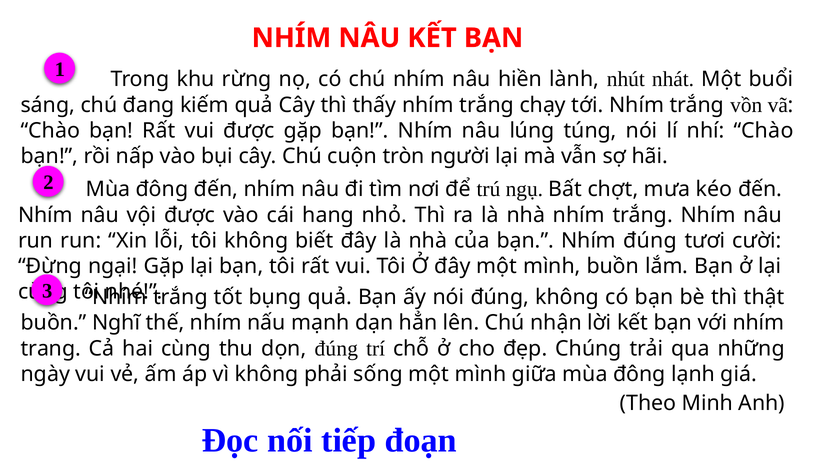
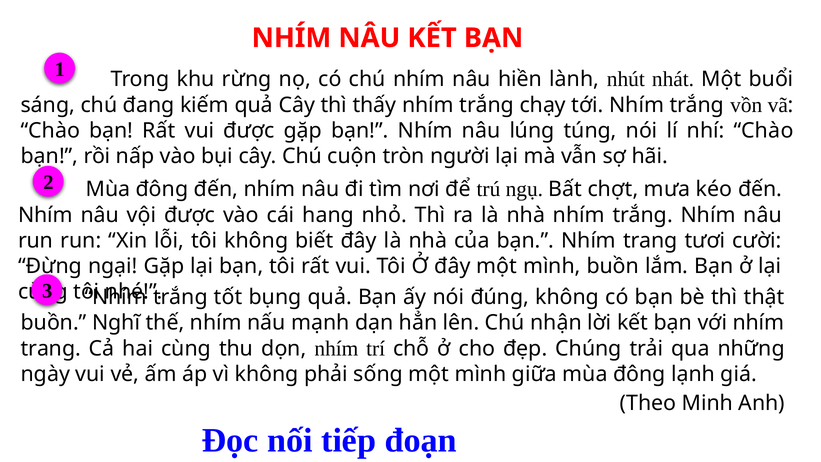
bạn Nhím đúng: đúng -> trang (650, 241)
đúng: đúng -> nhím (336, 348)
